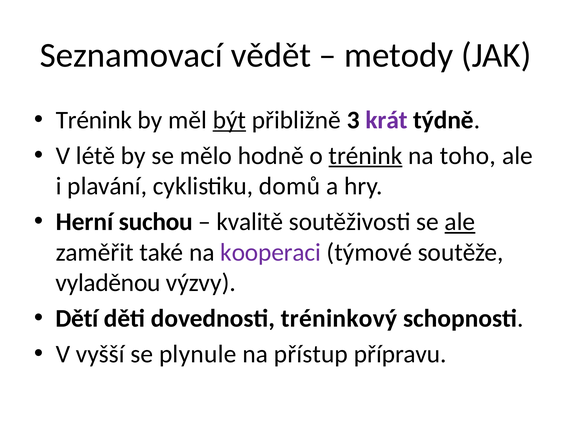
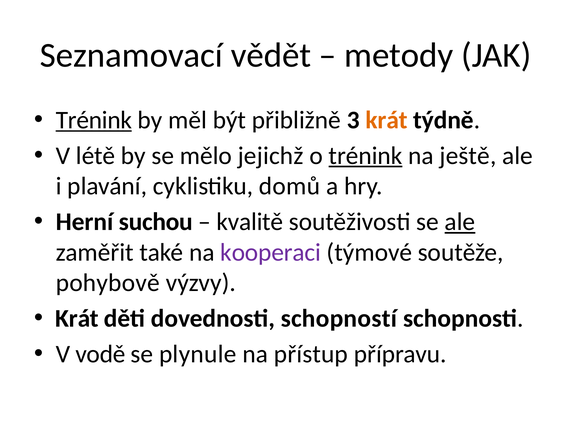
Trénink underline: none -> present (94, 120)
být underline: present -> none (229, 120)
krát colour: purple -> orange (387, 120)
hodně: hodně -> jejichž (271, 156)
toho: toho -> ještě (468, 156)
vyladěnou: vyladěnou -> pohybově (108, 283)
Dětí: Dětí -> Krát (77, 319)
tréninkový: tréninkový -> schopností (339, 319)
vyšší: vyšší -> vodě (100, 354)
